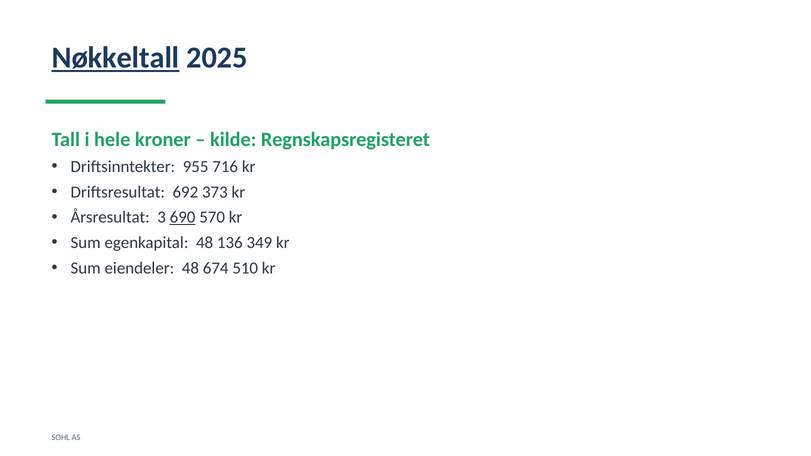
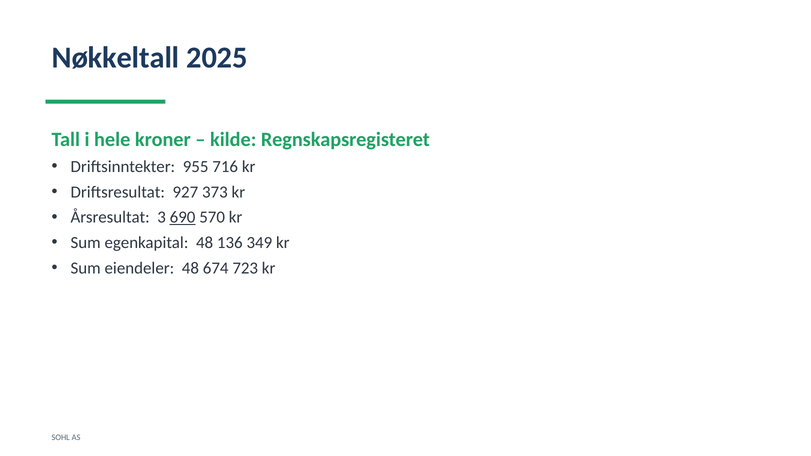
Nøkkeltall underline: present -> none (116, 58)
692: 692 -> 927 (185, 192)
510: 510 -> 723 (245, 268)
